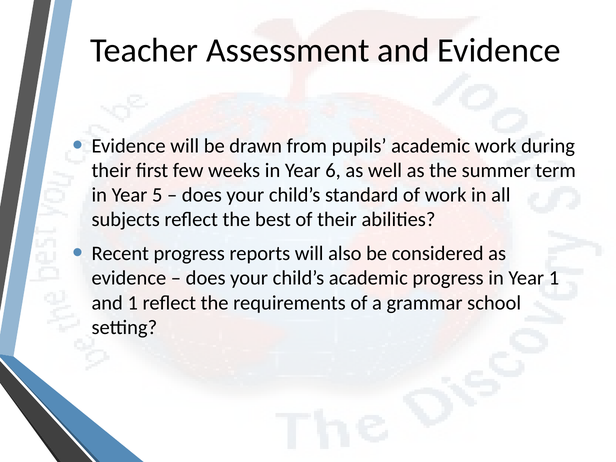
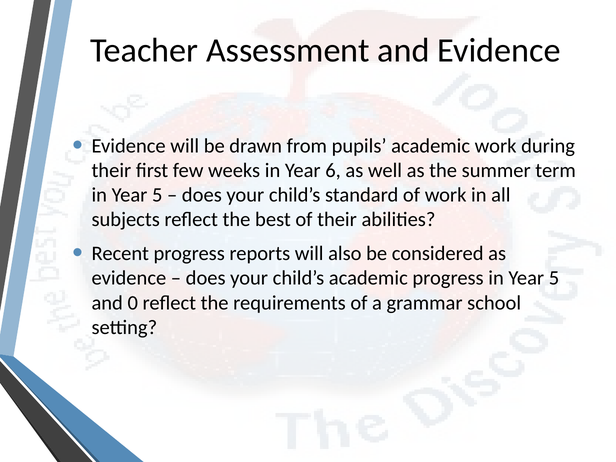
progress in Year 1: 1 -> 5 (554, 278)
and 1: 1 -> 0 (133, 303)
